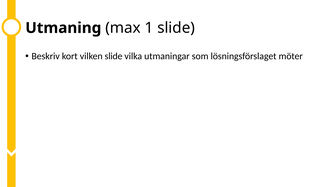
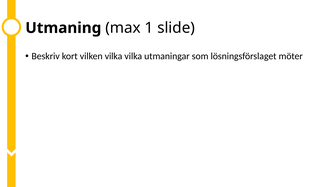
vilken slide: slide -> vilka (114, 56)
